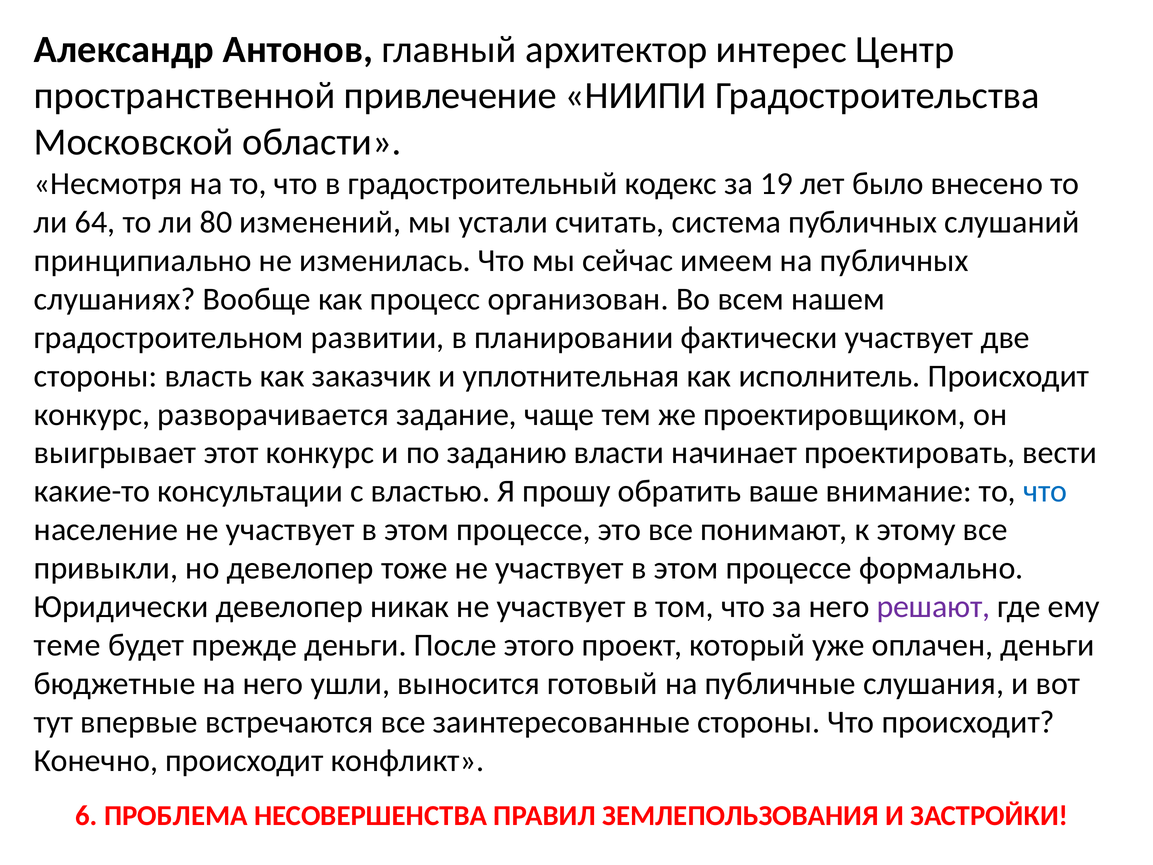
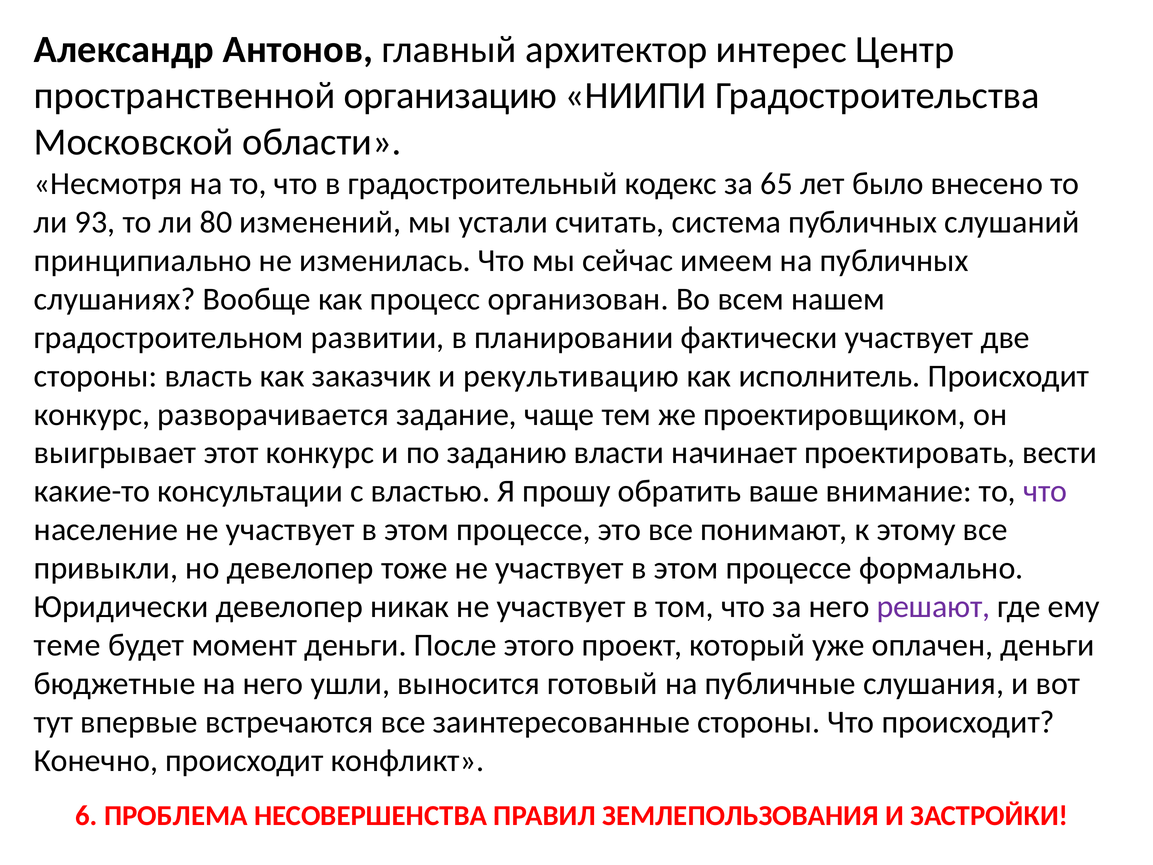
привлечение: привлечение -> организацию (450, 96)
19: 19 -> 65 (777, 184)
64: 64 -> 93 (95, 222)
уплотнительная: уплотнительная -> рекультивацию (571, 376)
что colour: blue -> purple (1045, 491)
прежде: прежде -> момент (244, 645)
